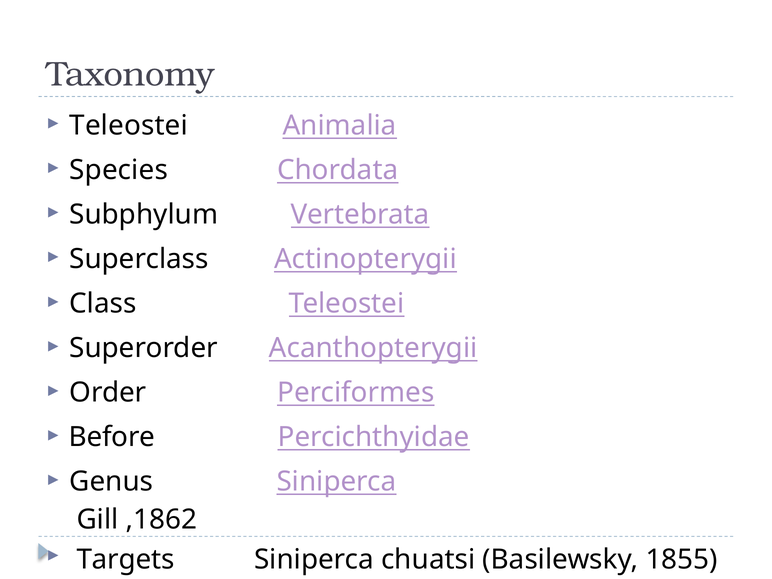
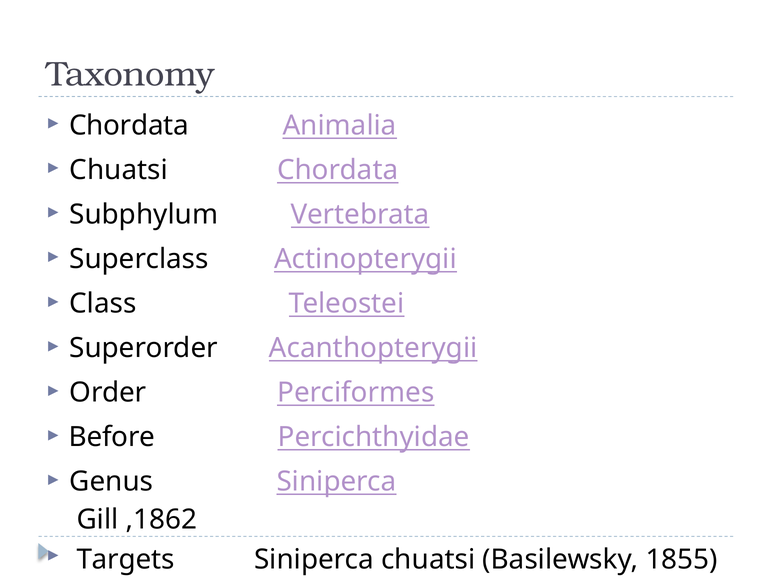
Teleostei: Teleostei -> Chordata (129, 125)
Species: Species -> Chuatsi (119, 170)
